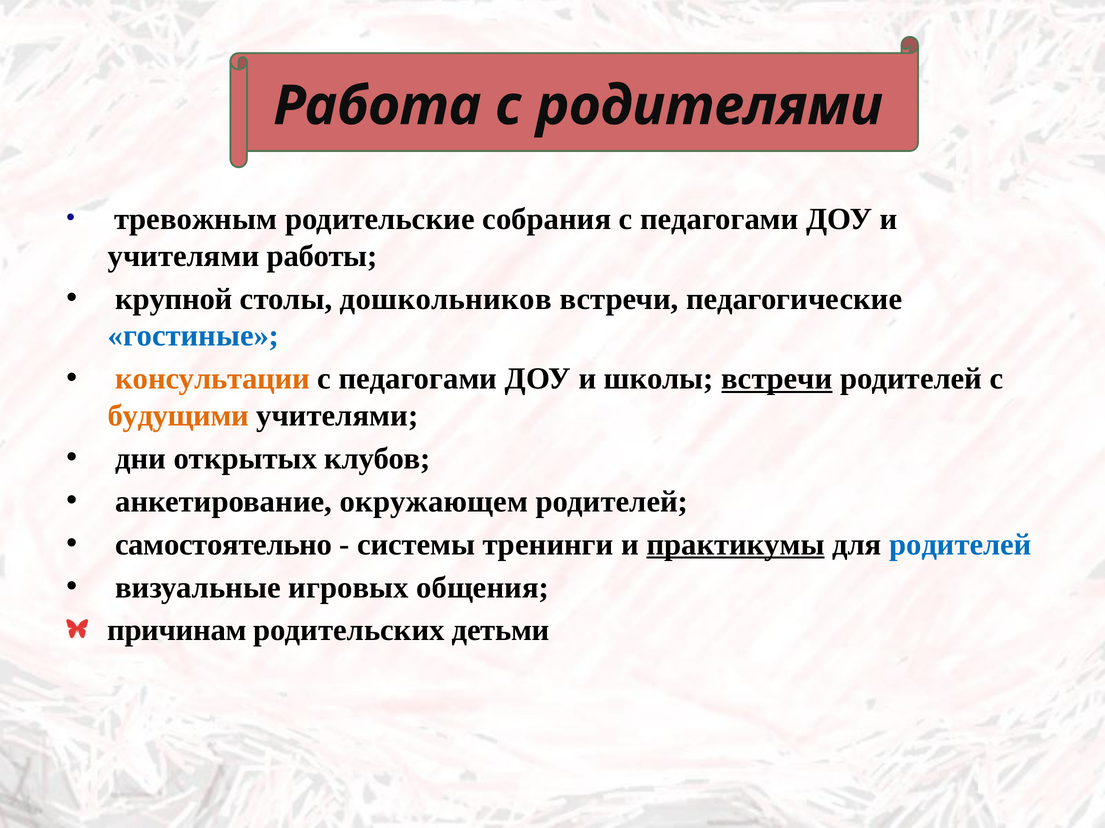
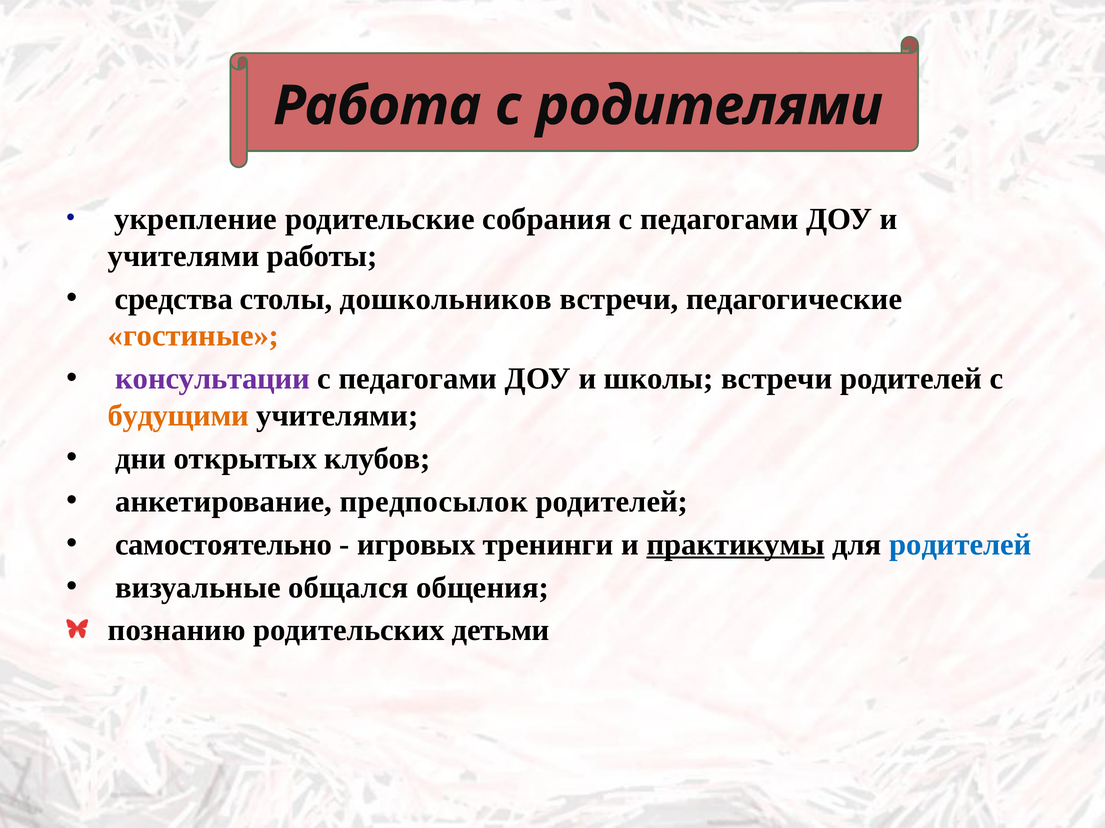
тревожным: тревожным -> укрепление (196, 219)
крупной: крупной -> средства (174, 299)
гостиные colour: blue -> orange (193, 336)
консультации colour: orange -> purple (213, 379)
встречи underline: present -> none (777, 379)
окружающем: окружающем -> предпосылок (434, 502)
системы: системы -> игровых (416, 545)
игровых: игровых -> общался (348, 588)
причинам: причинам -> познанию (177, 631)
